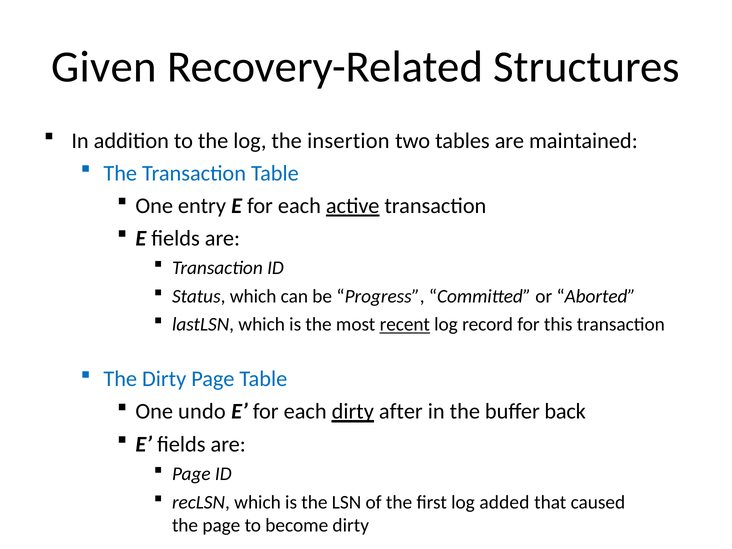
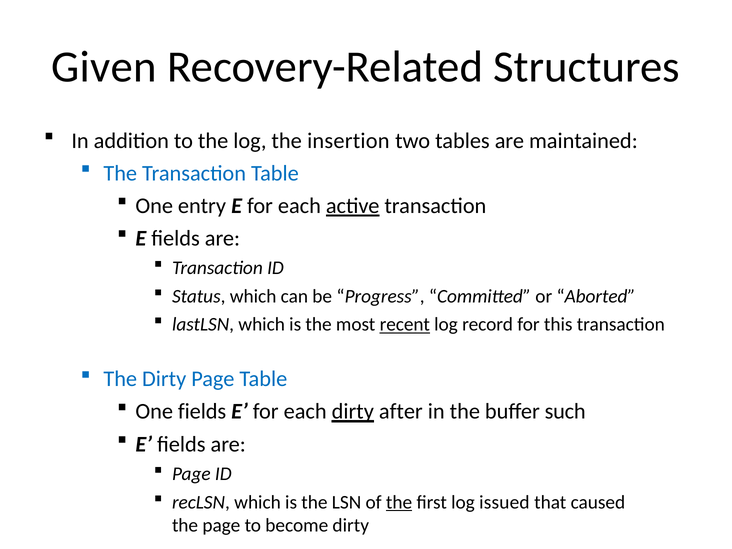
One undo: undo -> fields (202, 412)
back: back -> such (565, 412)
the underline: none -> present (399, 502)
added: added -> issued (504, 502)
